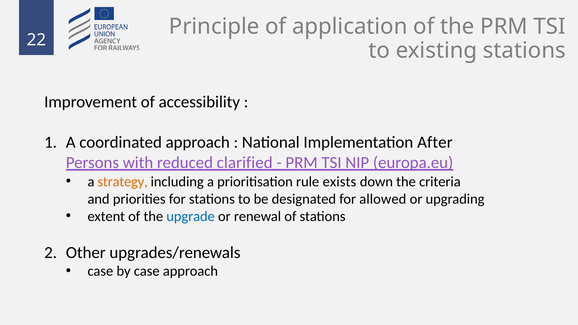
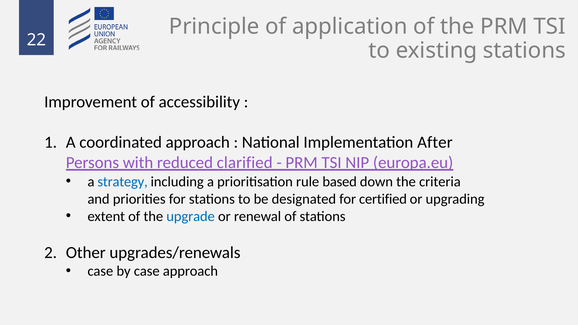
strategy colour: orange -> blue (123, 182)
exists: exists -> based (340, 182)
allowed: allowed -> certified (383, 199)
